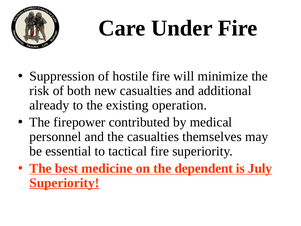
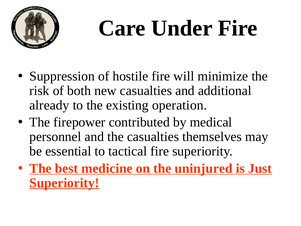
dependent: dependent -> uninjured (204, 168)
July: July -> Just (260, 168)
